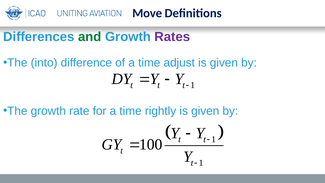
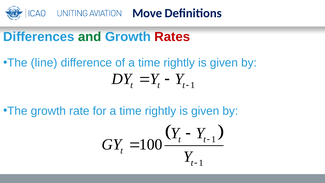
Rates colour: purple -> red (172, 37)
into: into -> line (44, 63)
of a time adjust: adjust -> rightly (179, 63)
